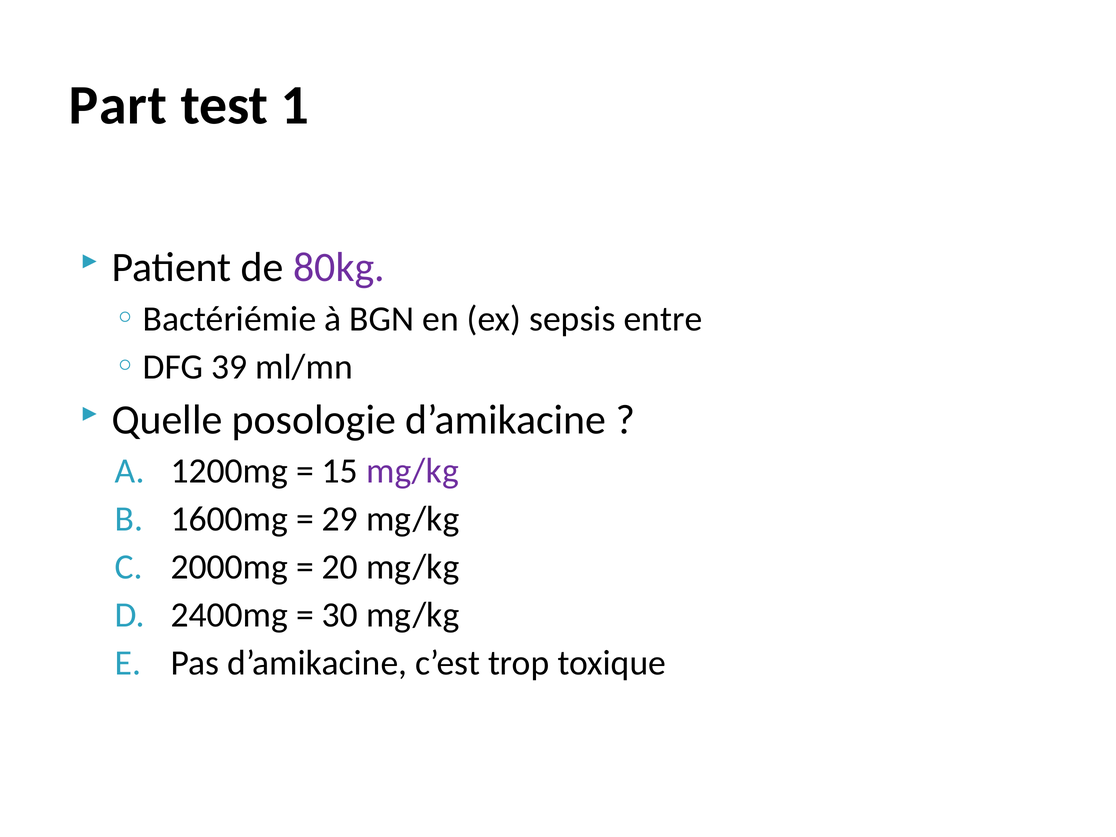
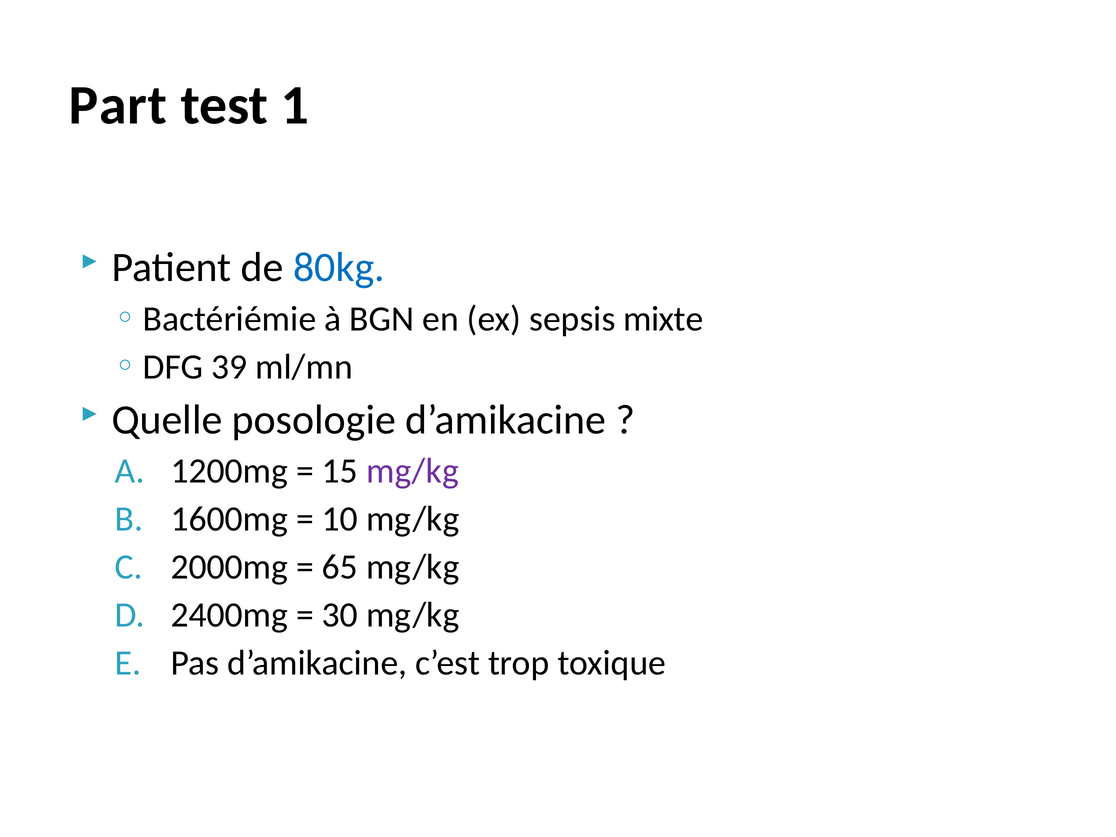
80kg colour: purple -> blue (339, 268)
entre: entre -> mixte (663, 319)
29: 29 -> 10 (340, 519)
20: 20 -> 65 (340, 567)
